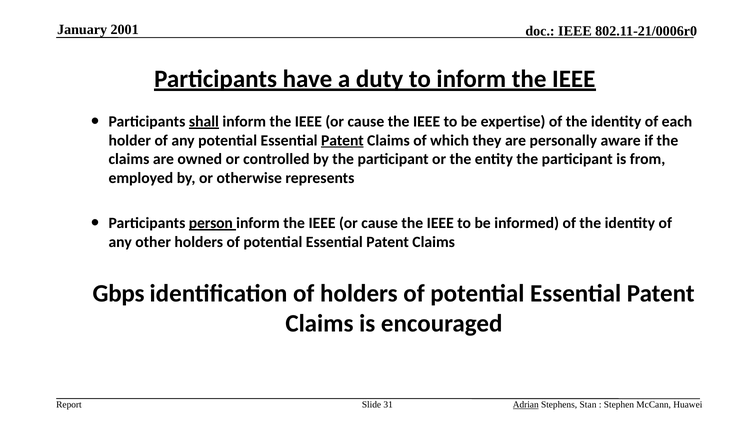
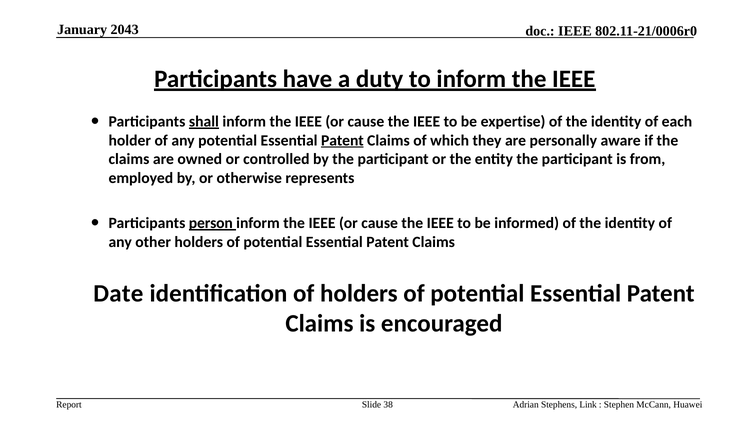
2001: 2001 -> 2043 (125, 30)
Gbps: Gbps -> Date (118, 294)
31: 31 -> 38 (388, 405)
Adrian underline: present -> none (526, 405)
Stan: Stan -> Link (588, 405)
